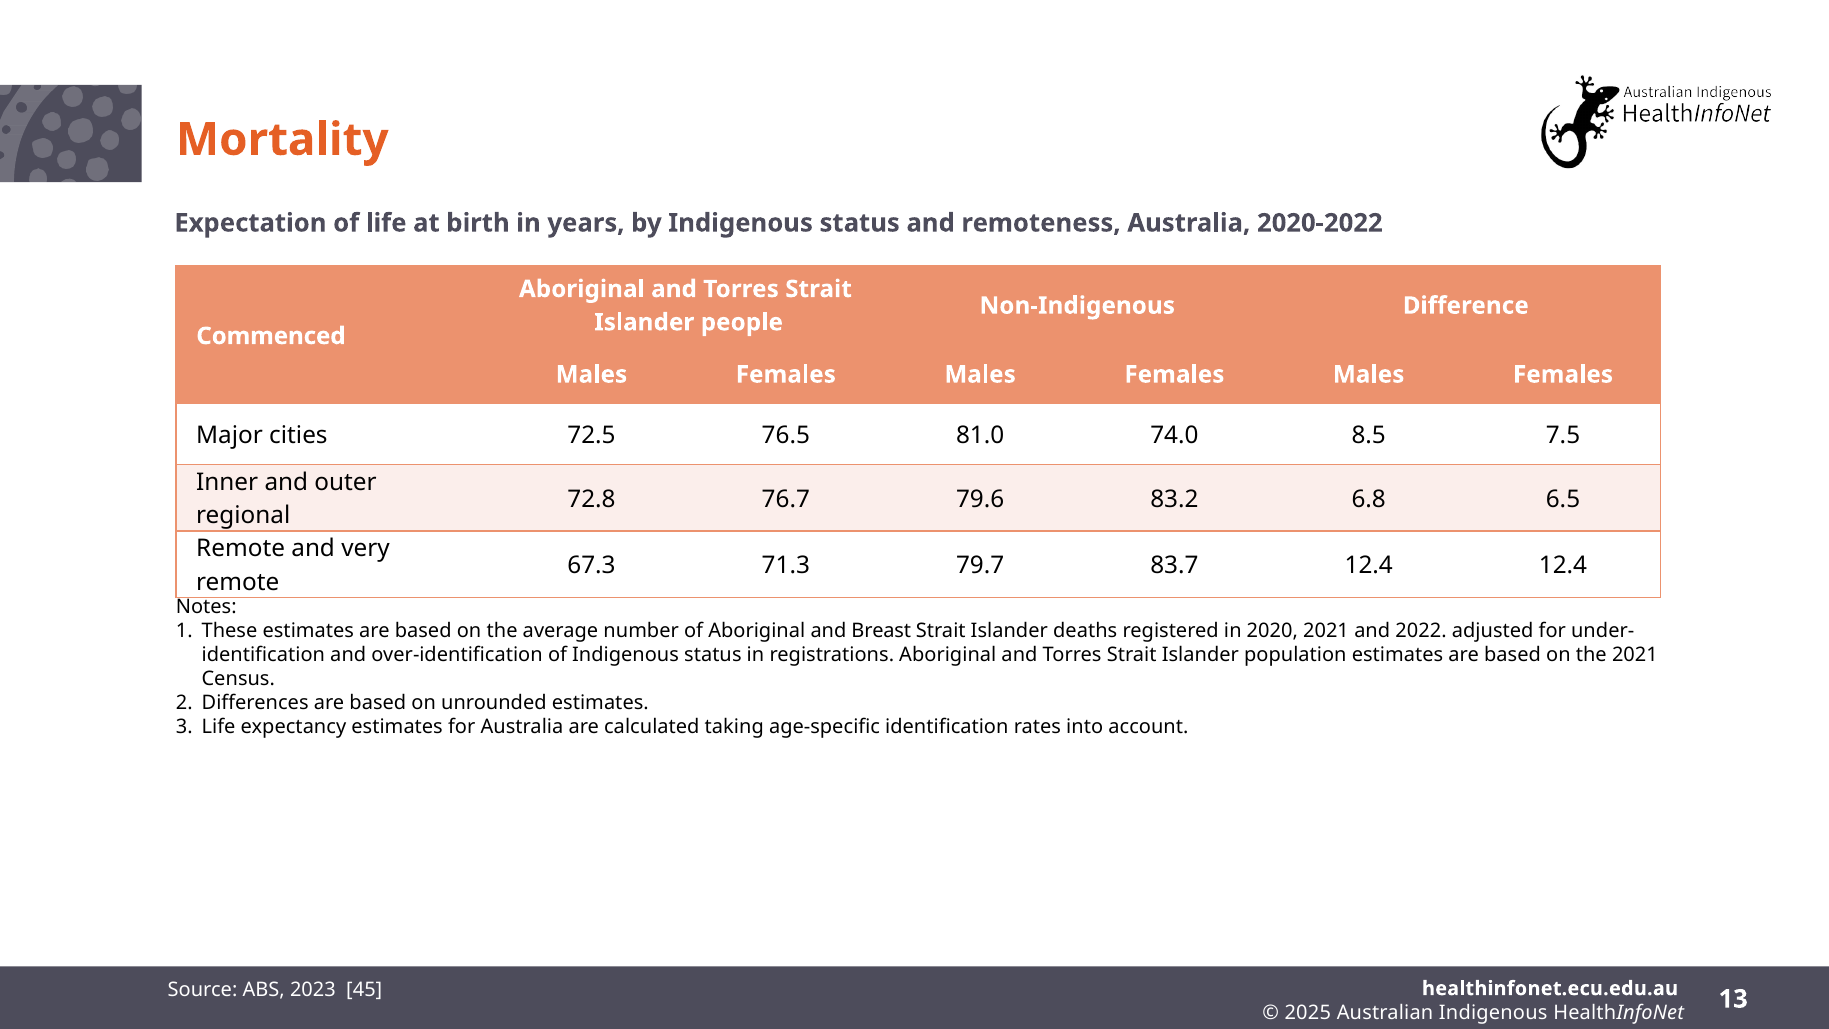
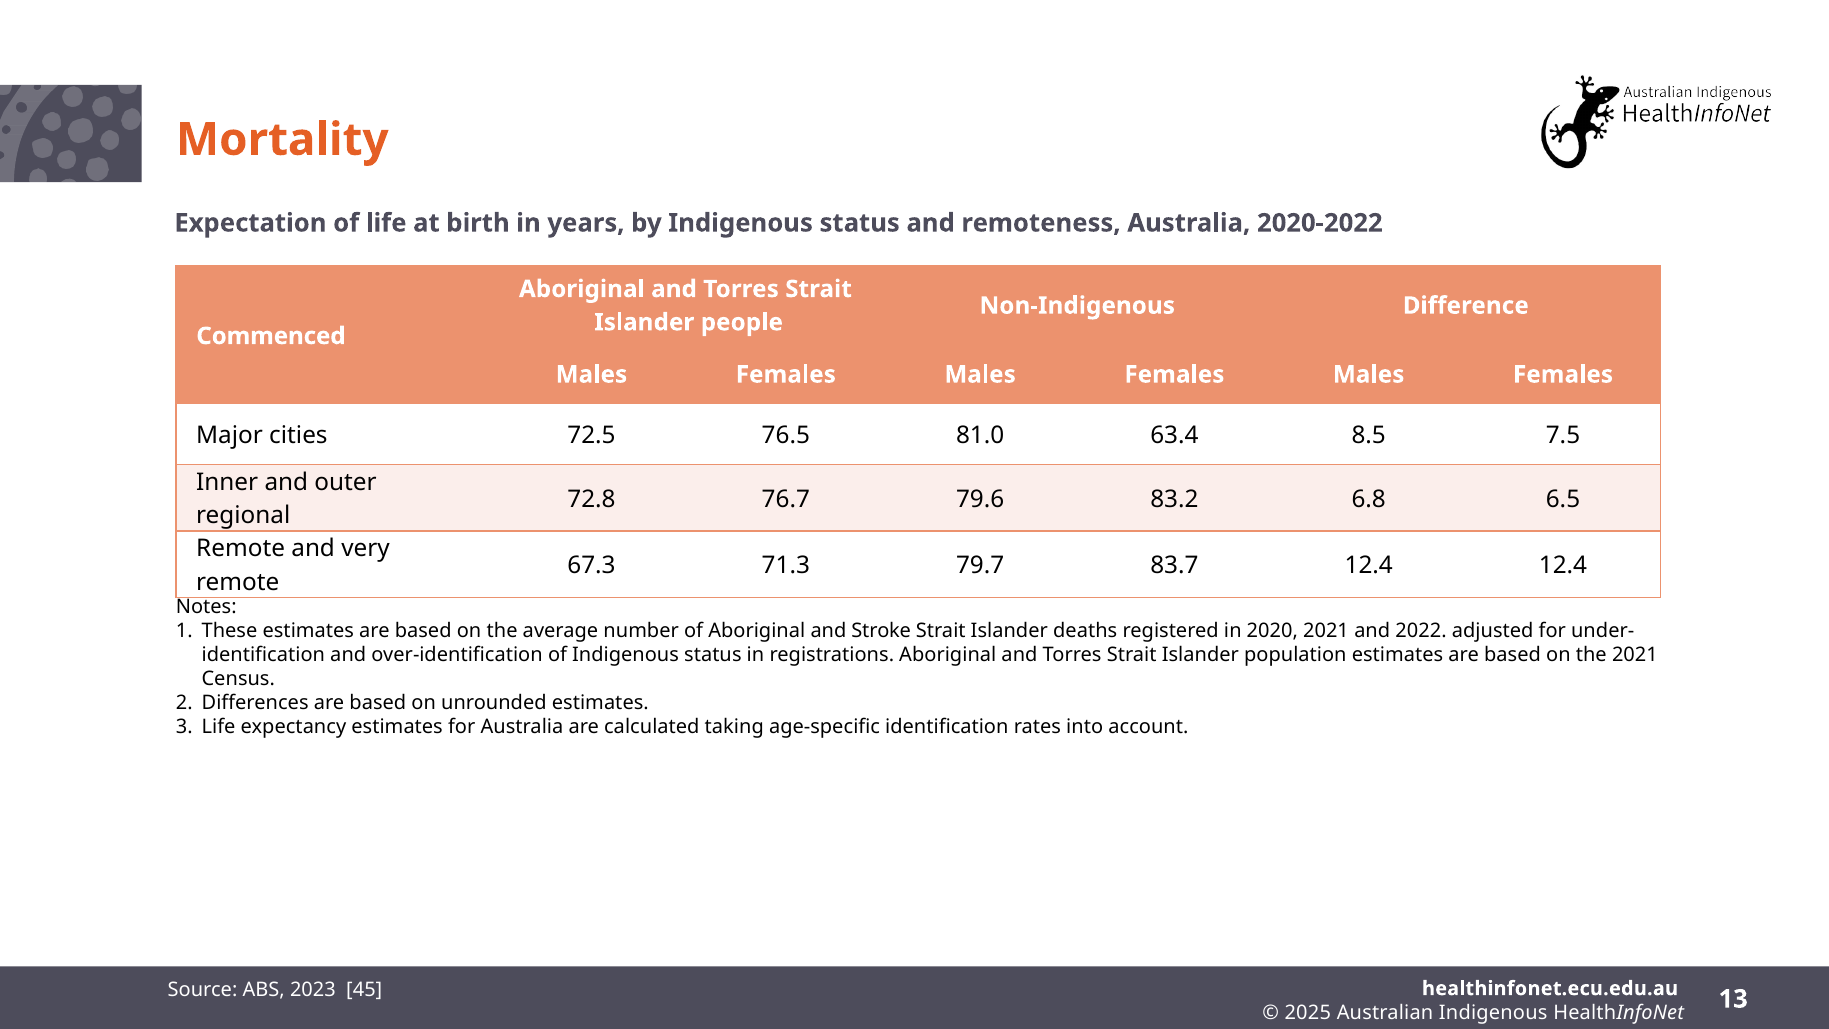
74.0: 74.0 -> 63.4 (1174, 435)
Breast: Breast -> Stroke (881, 631)
